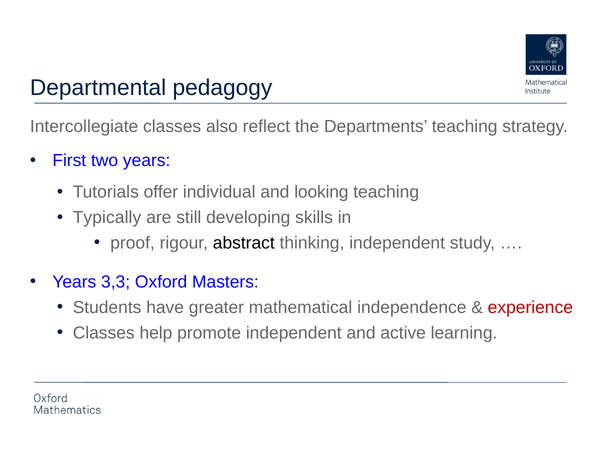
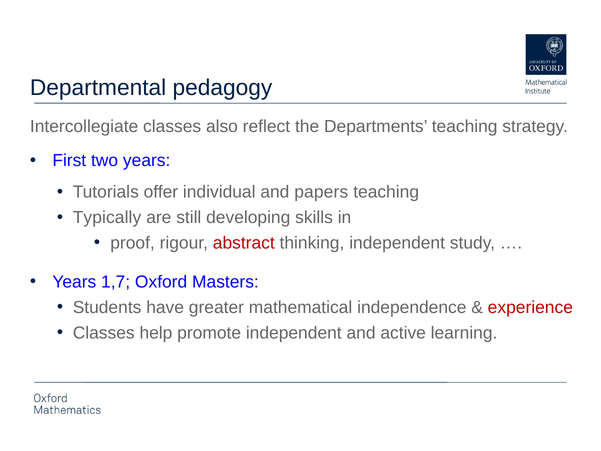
looking: looking -> papers (321, 192)
abstract colour: black -> red (244, 243)
3,3: 3,3 -> 1,7 (116, 282)
